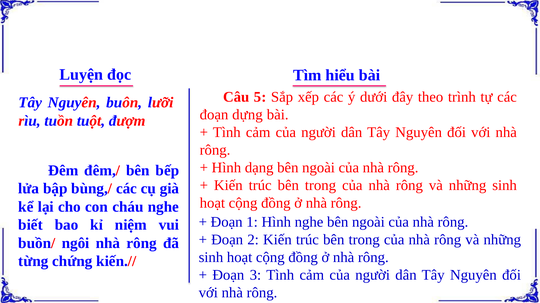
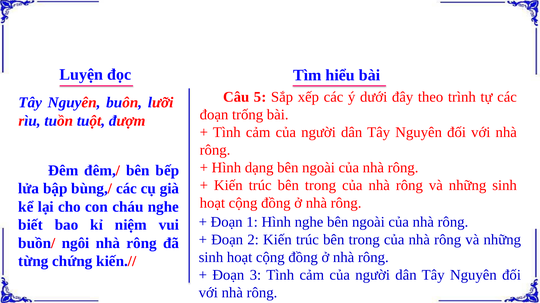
dựng: dựng -> trống (248, 115)
